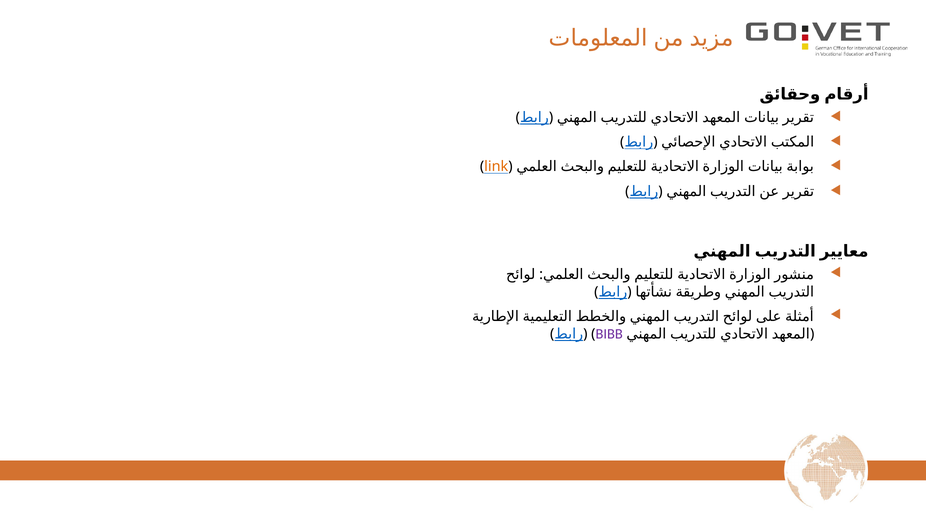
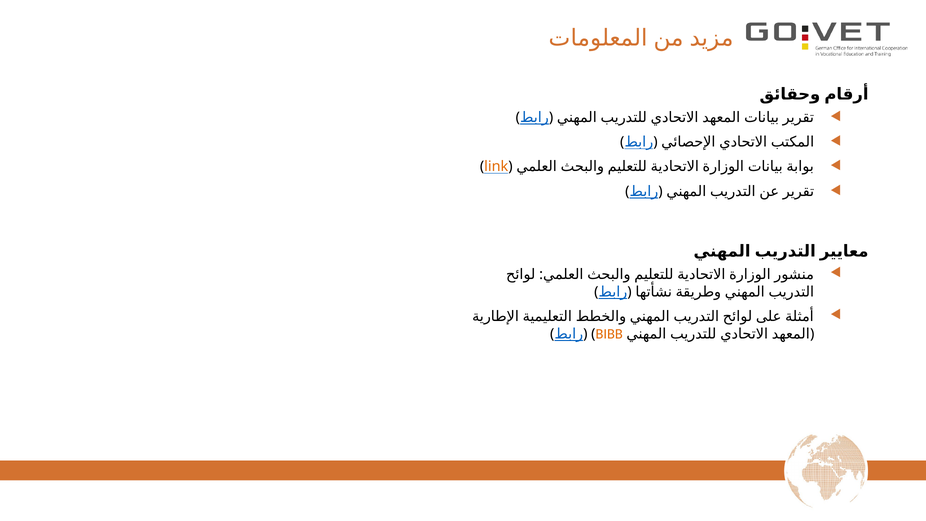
BIBB colour: purple -> orange (609, 334)
